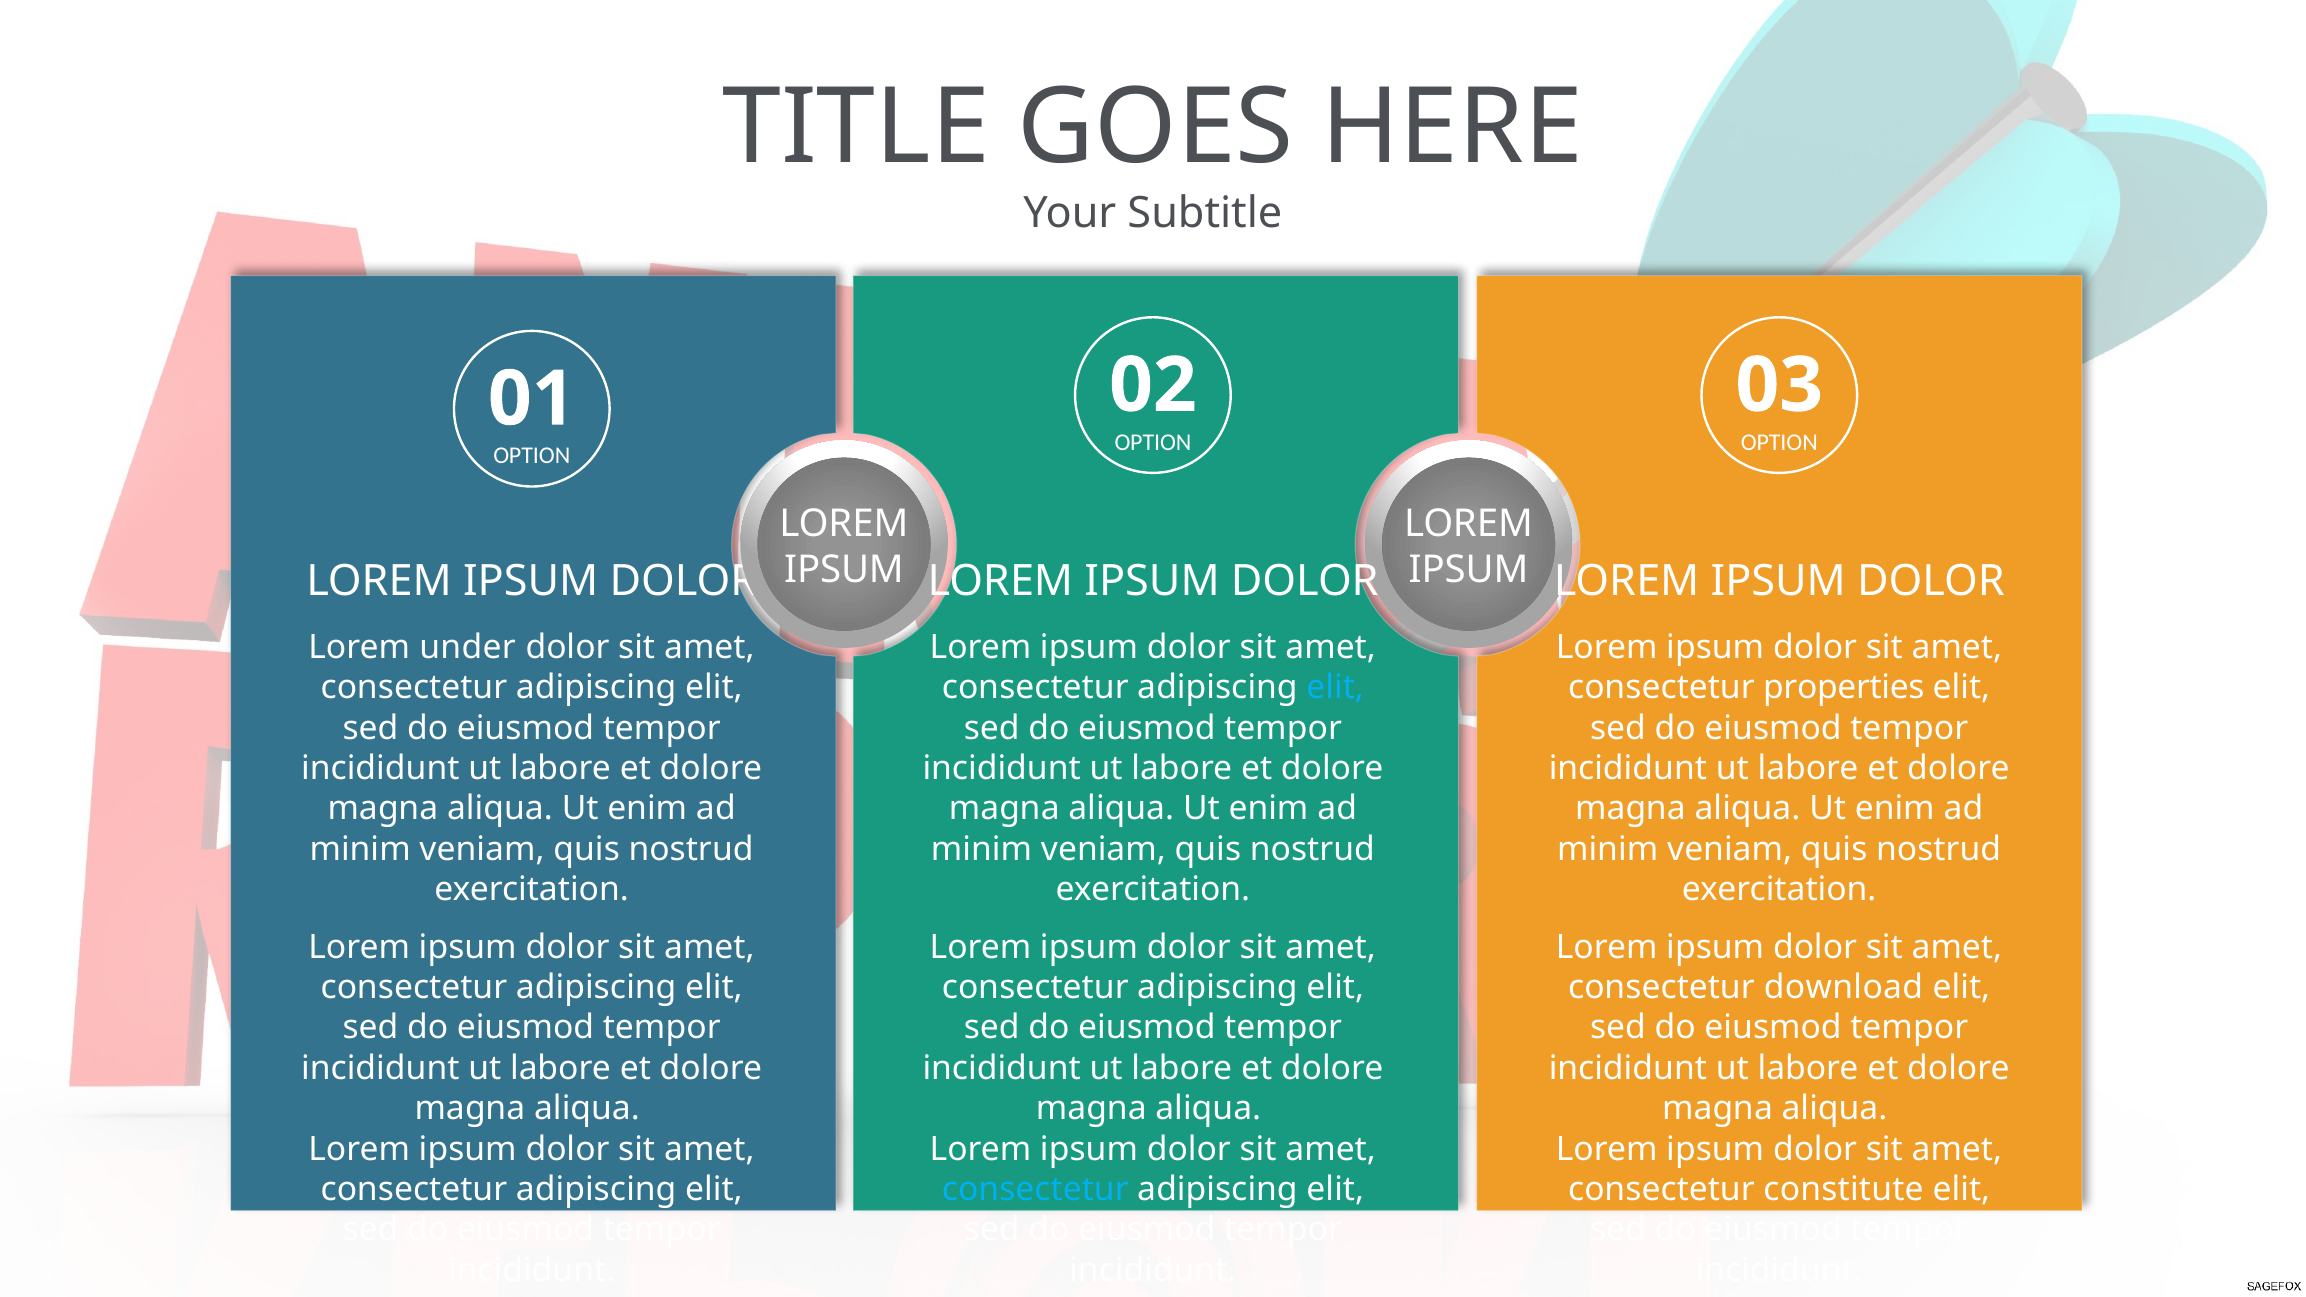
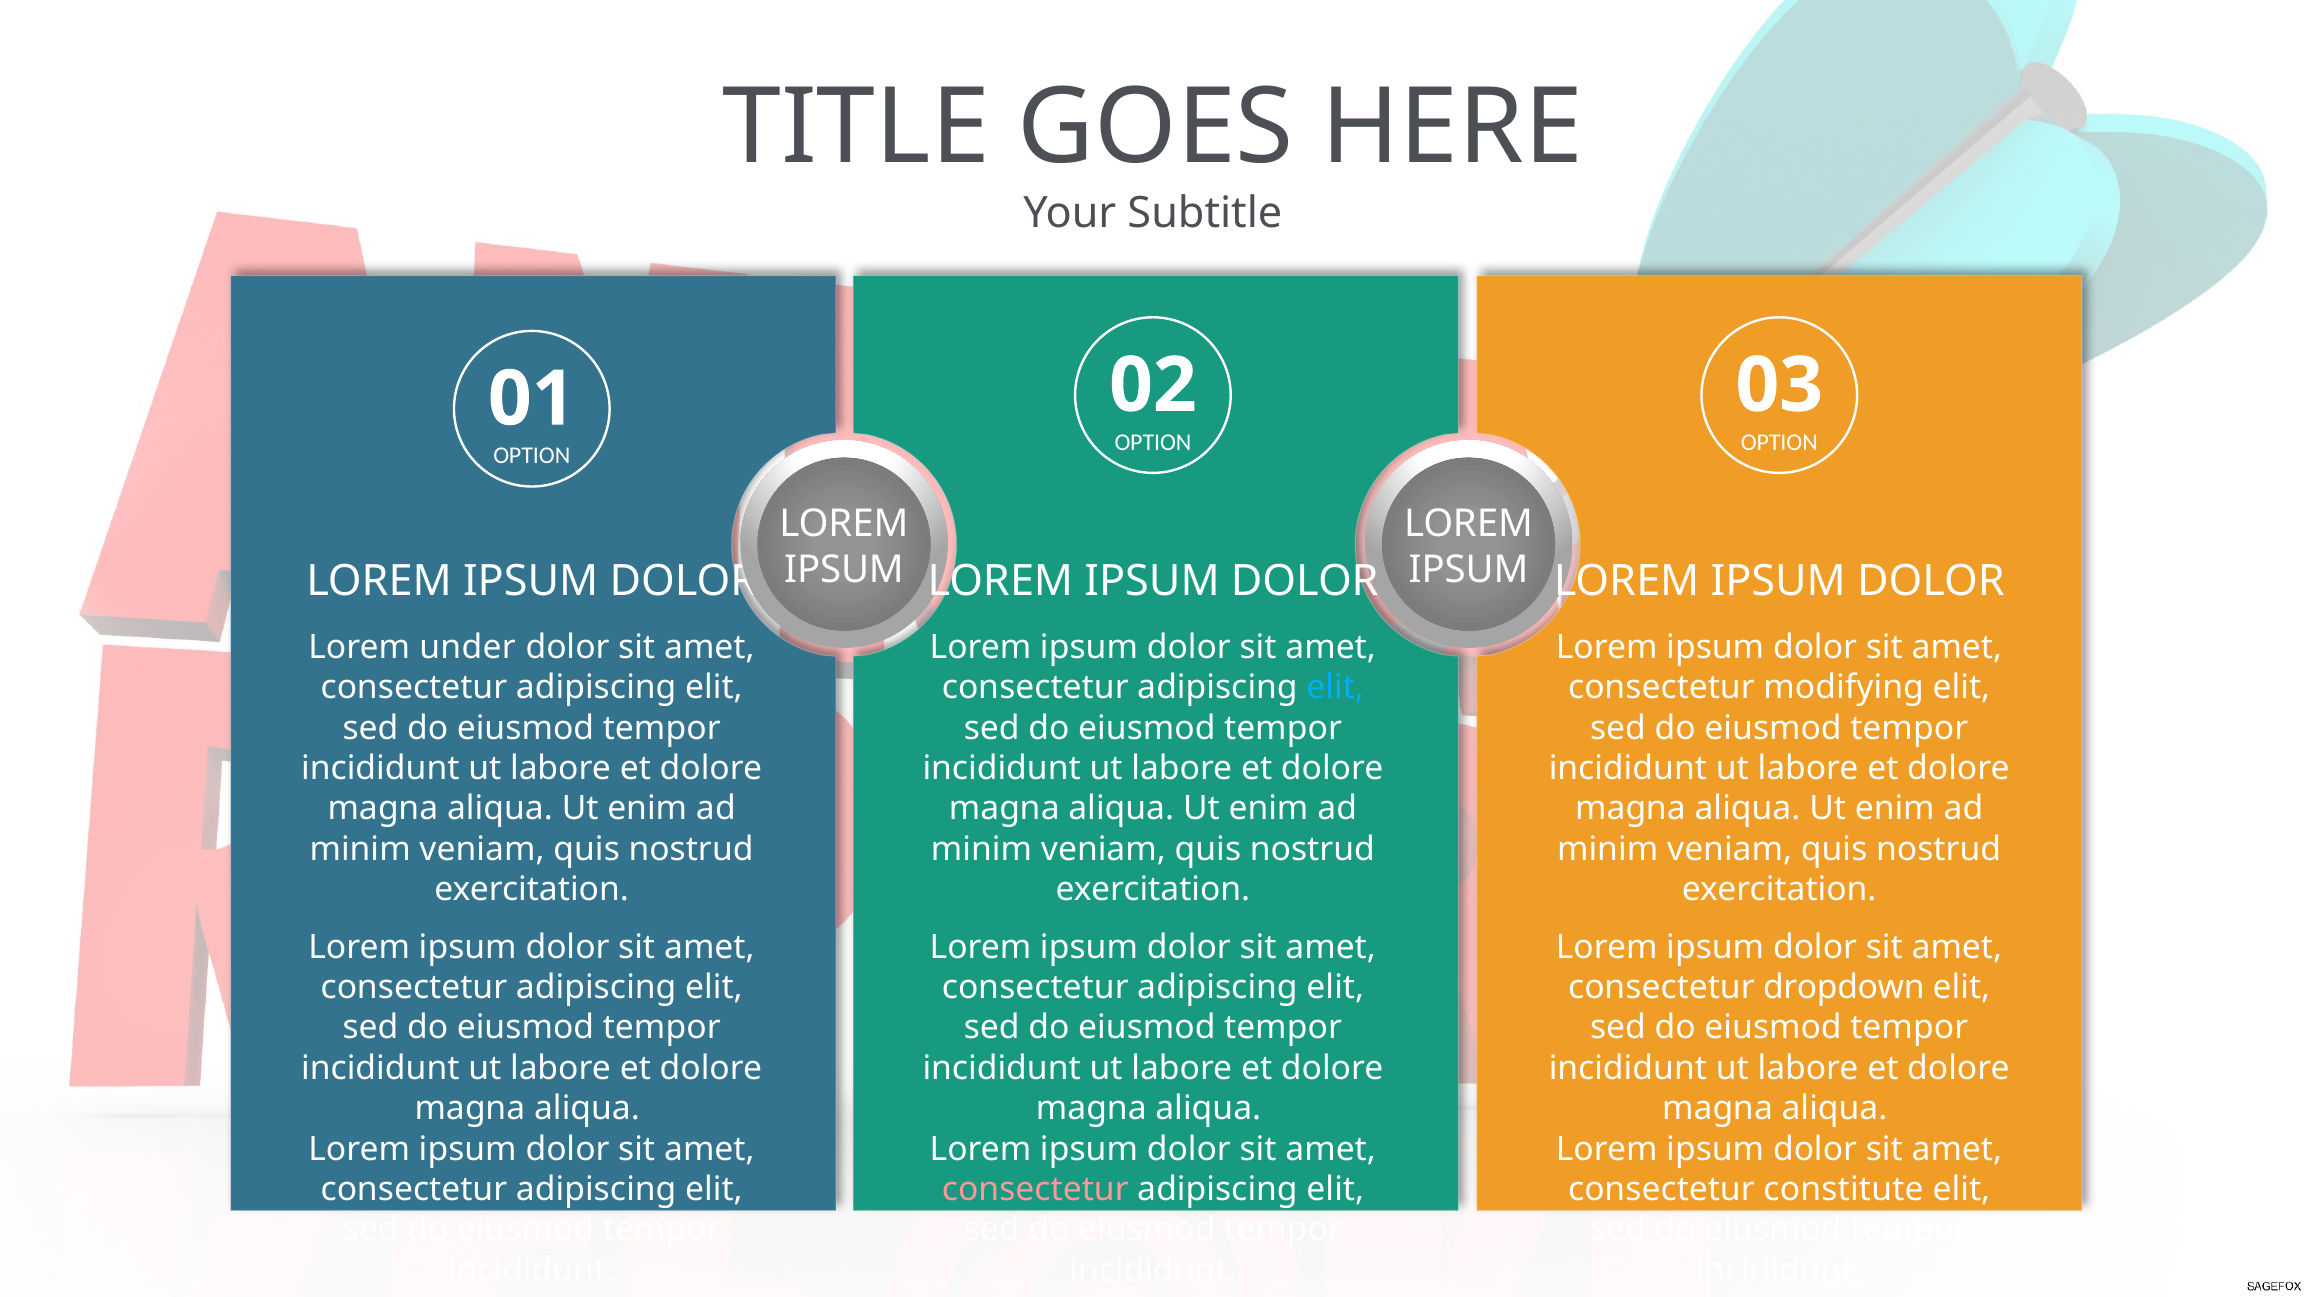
properties: properties -> modifying (1844, 688)
download: download -> dropdown (1844, 988)
consectetur colour: light blue -> pink (1035, 1189)
